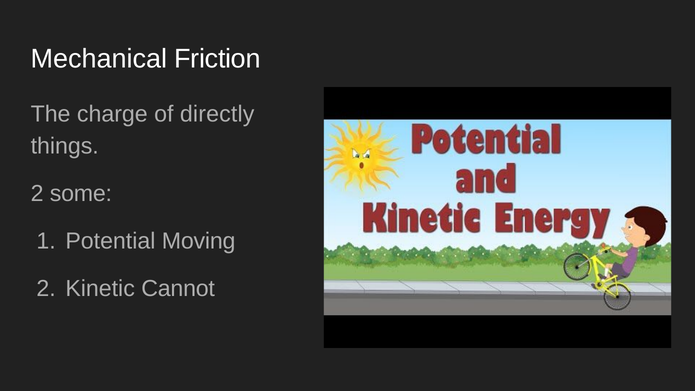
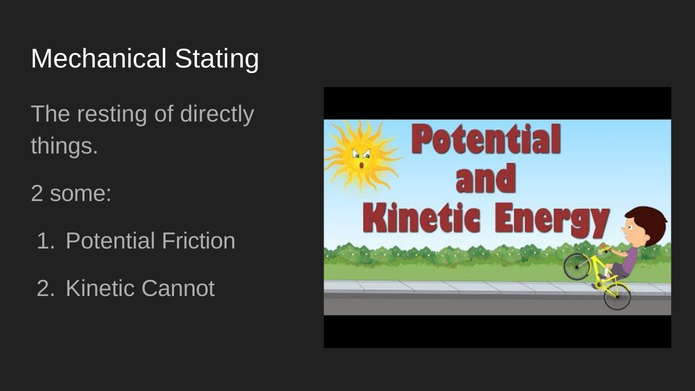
Friction: Friction -> Stating (217, 59)
charge: charge -> resting (112, 114)
Moving: Moving -> Friction (199, 241)
